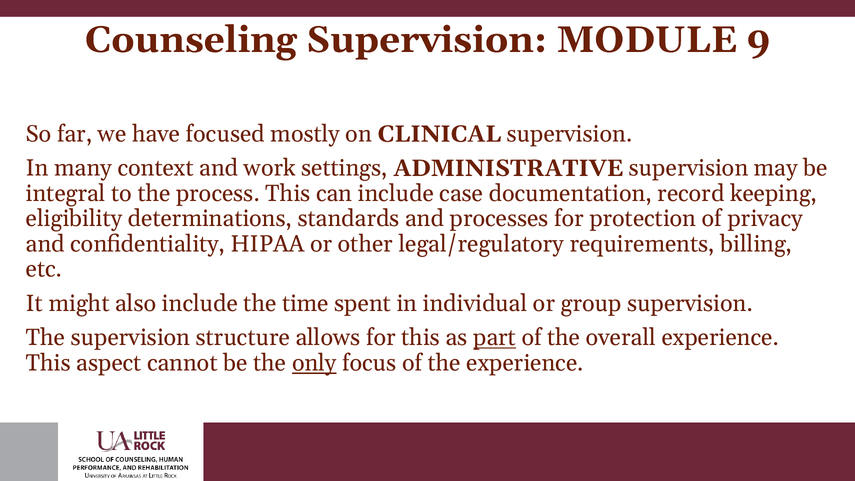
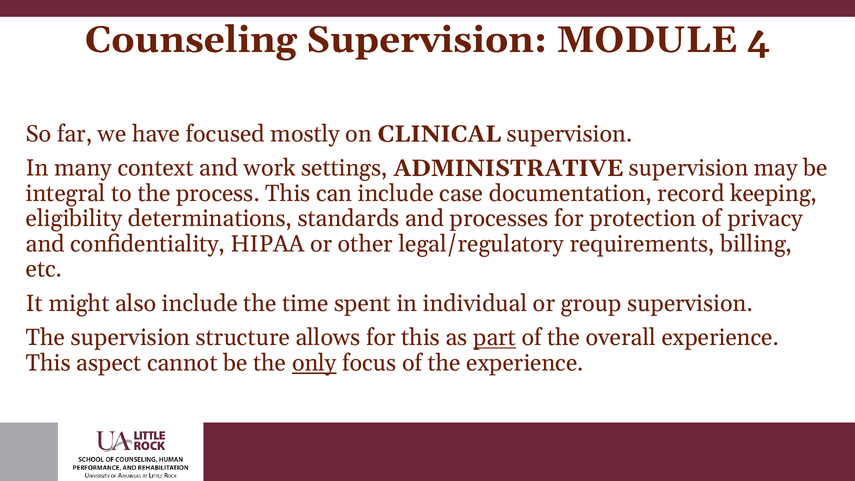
9: 9 -> 4 (758, 40)
